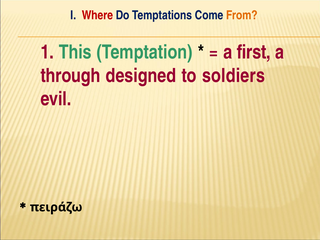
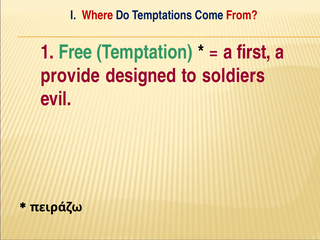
From colour: orange -> red (242, 15)
This: This -> Free (75, 52)
through: through -> provide (70, 76)
